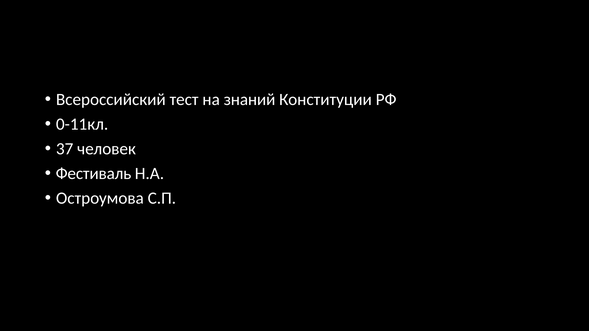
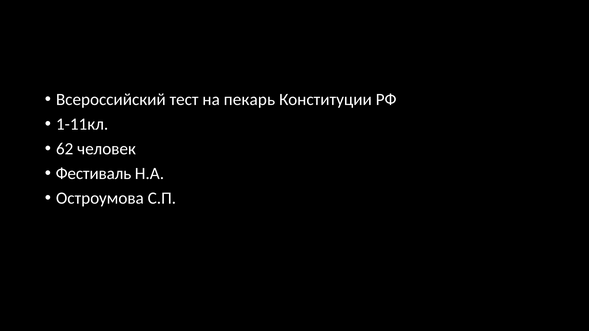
знаний: знаний -> пекарь (249, 100)
0-11кл: 0-11кл -> 1-11кл (82, 124)
37: 37 -> 62 (65, 149)
